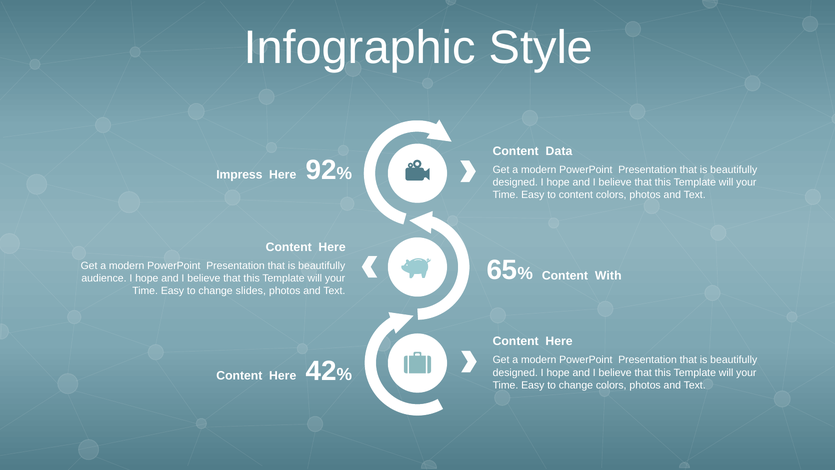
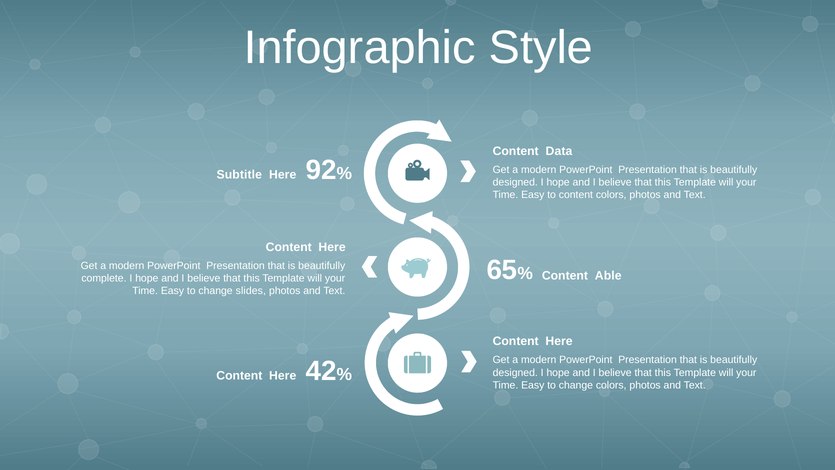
Impress: Impress -> Subtitle (239, 175)
With: With -> Able (608, 276)
audience: audience -> complete (104, 278)
